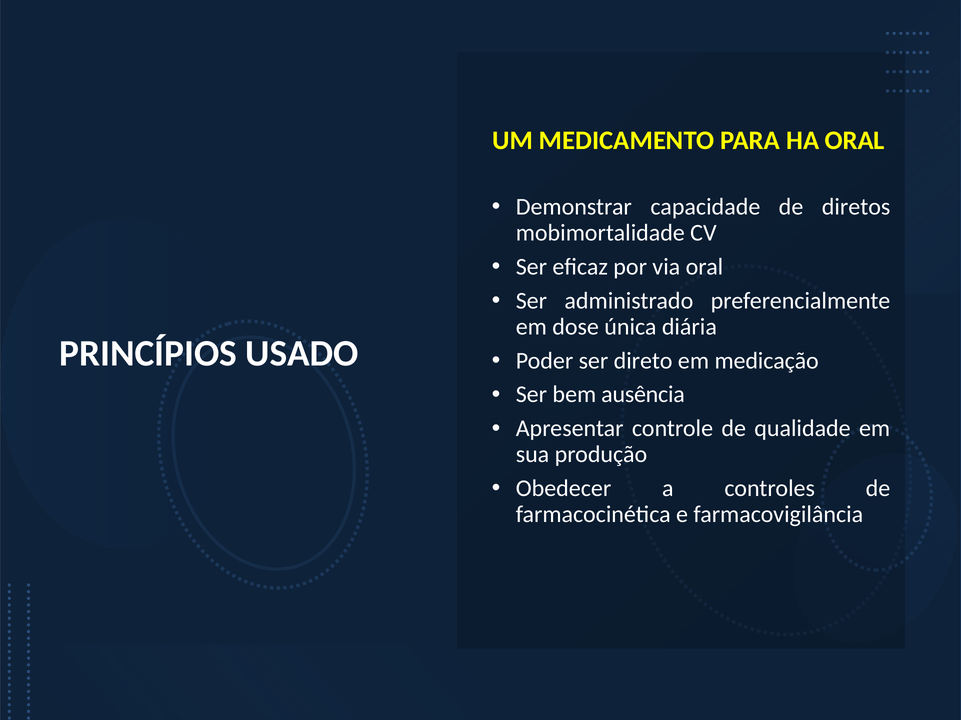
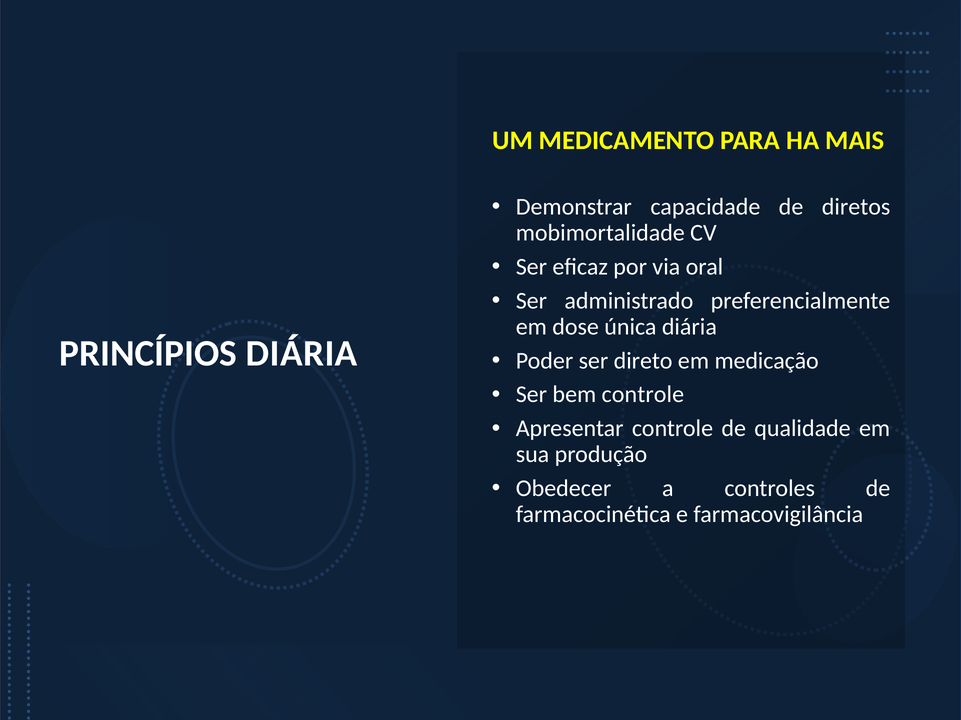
HA ORAL: ORAL -> MAIS (855, 141)
PRINCÍPIOS USADO: USADO -> DIÁRIA (302, 354)
bem ausência: ausência -> controle (643, 395)
